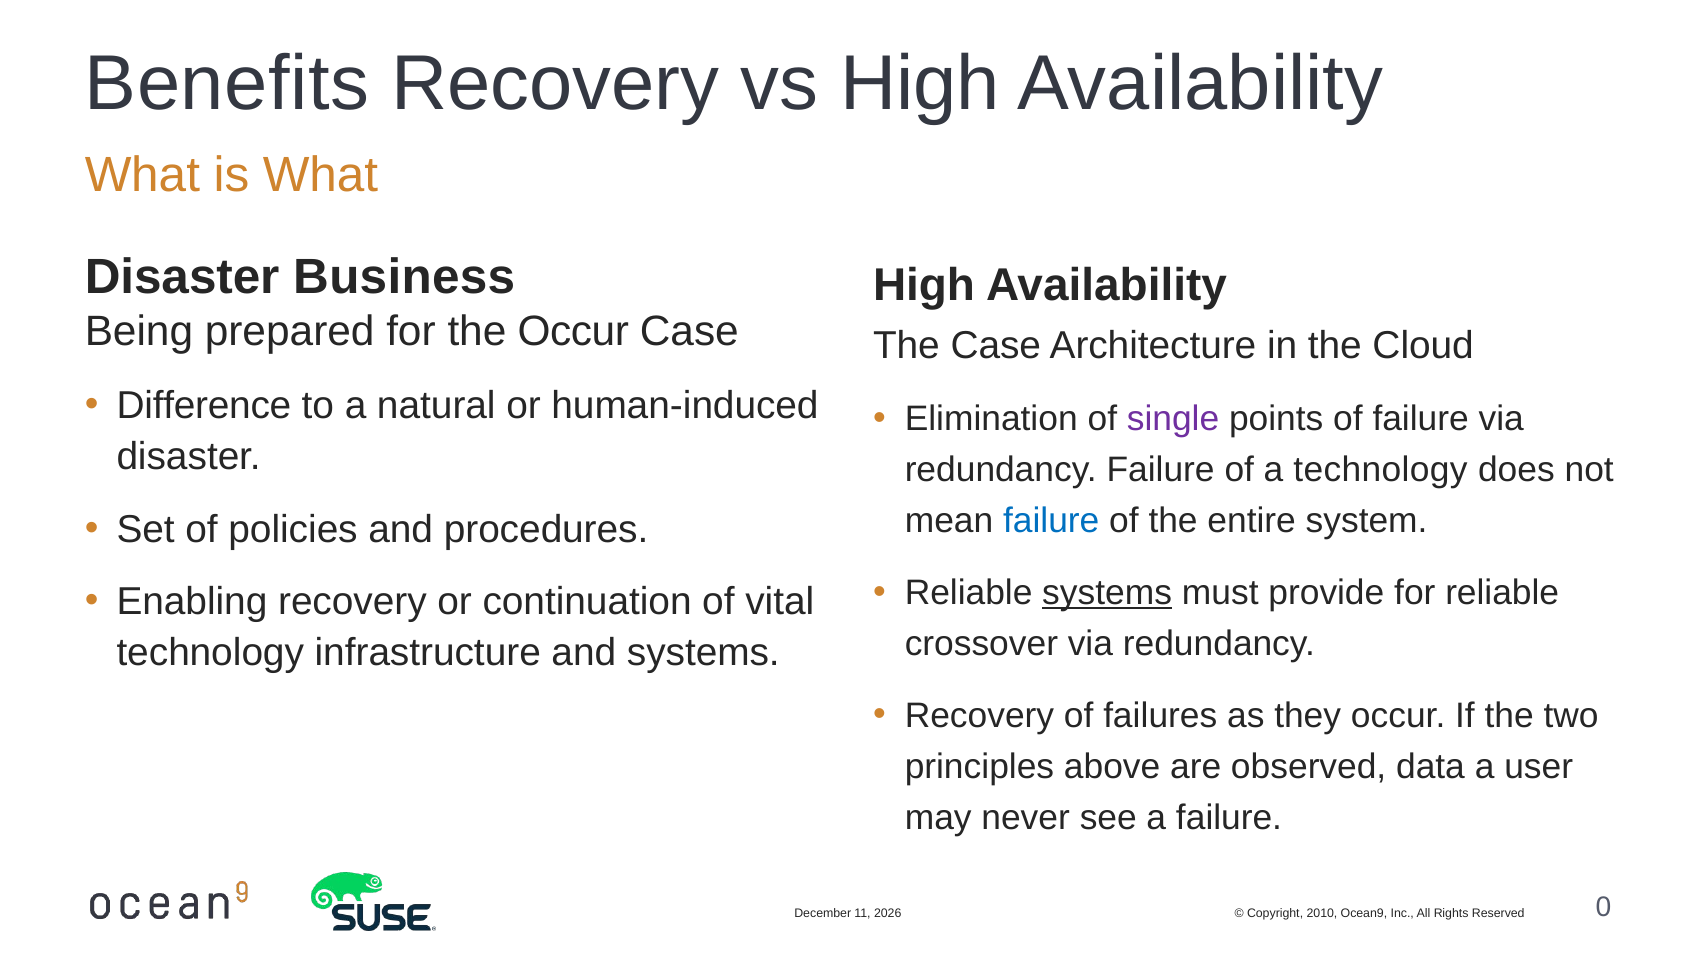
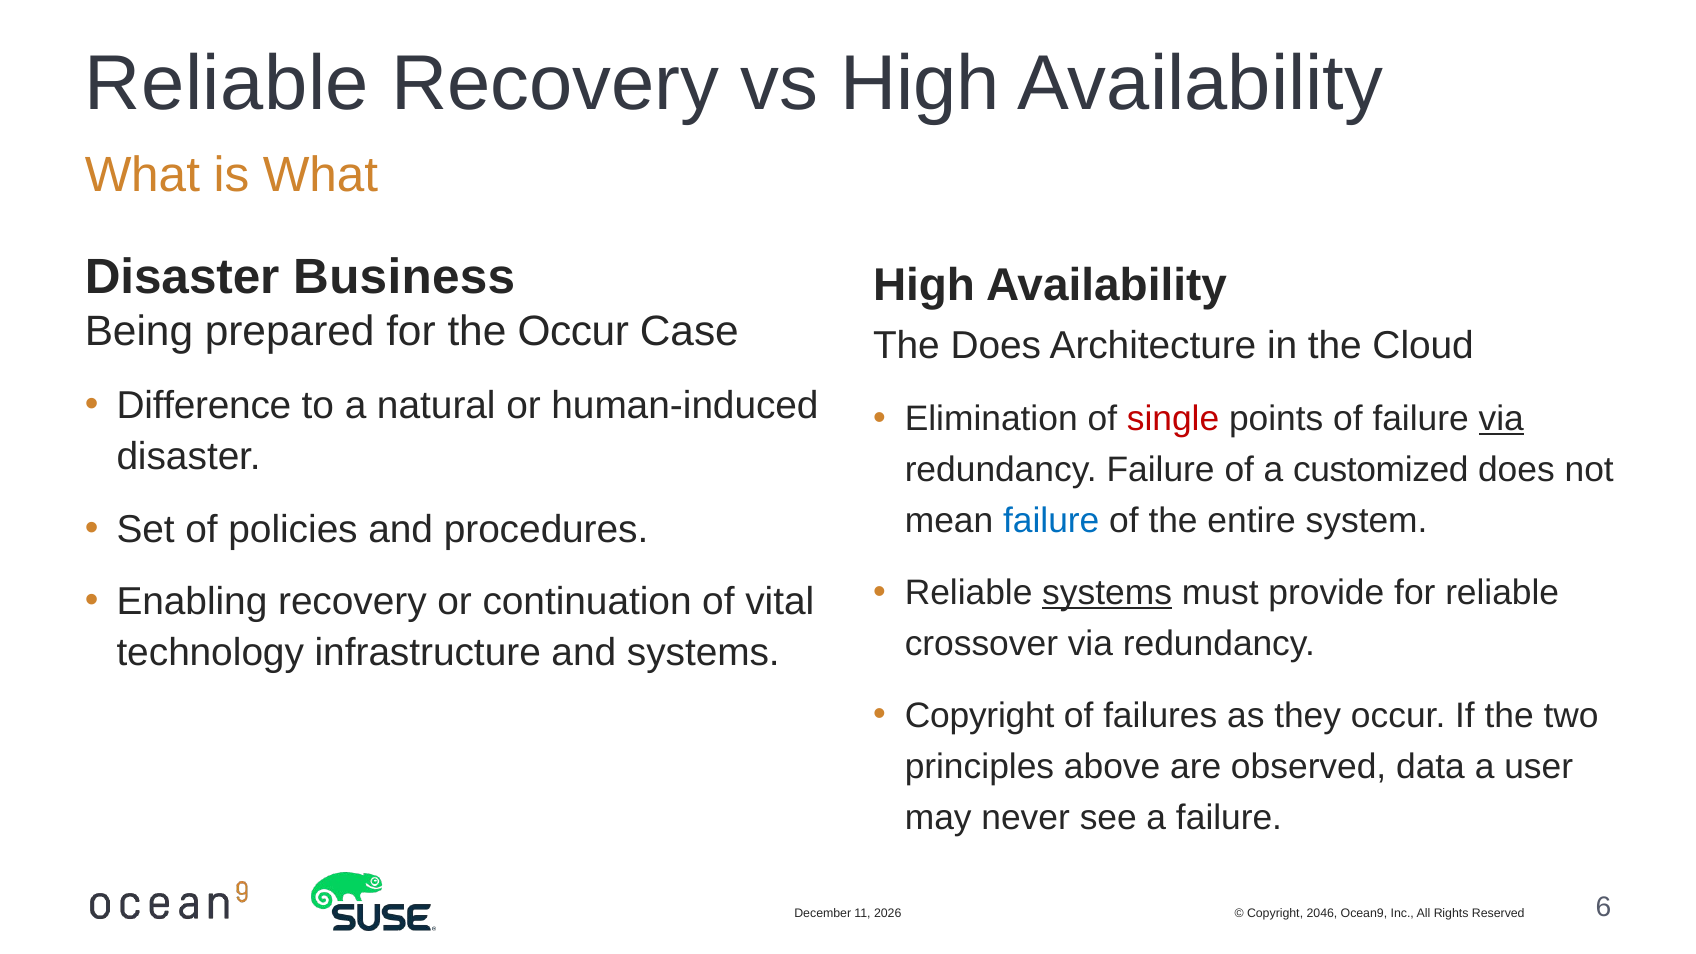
Benefits: Benefits -> Reliable (227, 84)
The Case: Case -> Does (996, 345)
single colour: purple -> red (1173, 419)
via underline: none -> present (1501, 419)
a technology: technology -> customized (1381, 470)
Recovery: Recovery -> Copyright (980, 716)
2010: 2010 -> 2046 (1322, 913)
0: 0 -> 6 (1604, 908)
